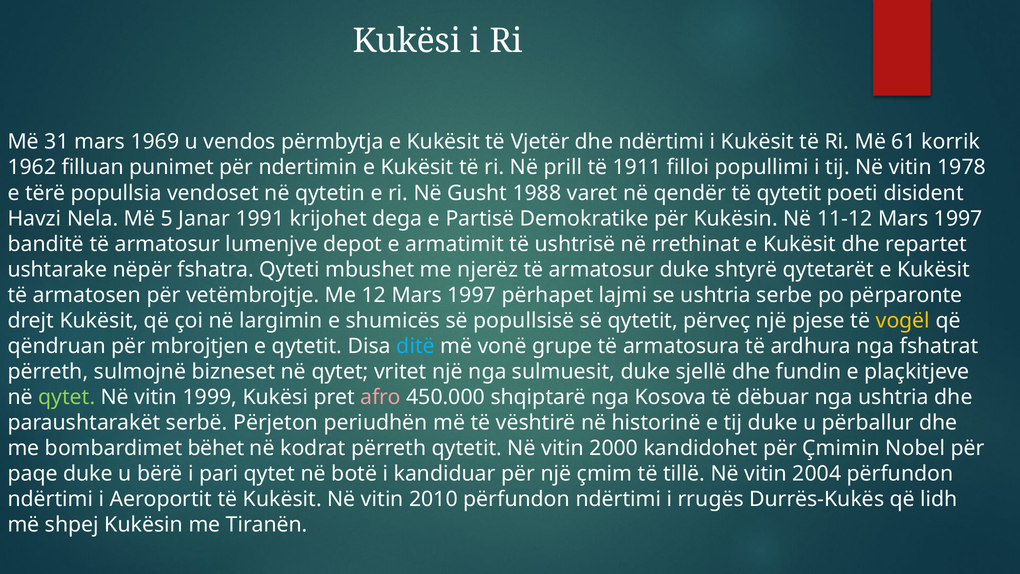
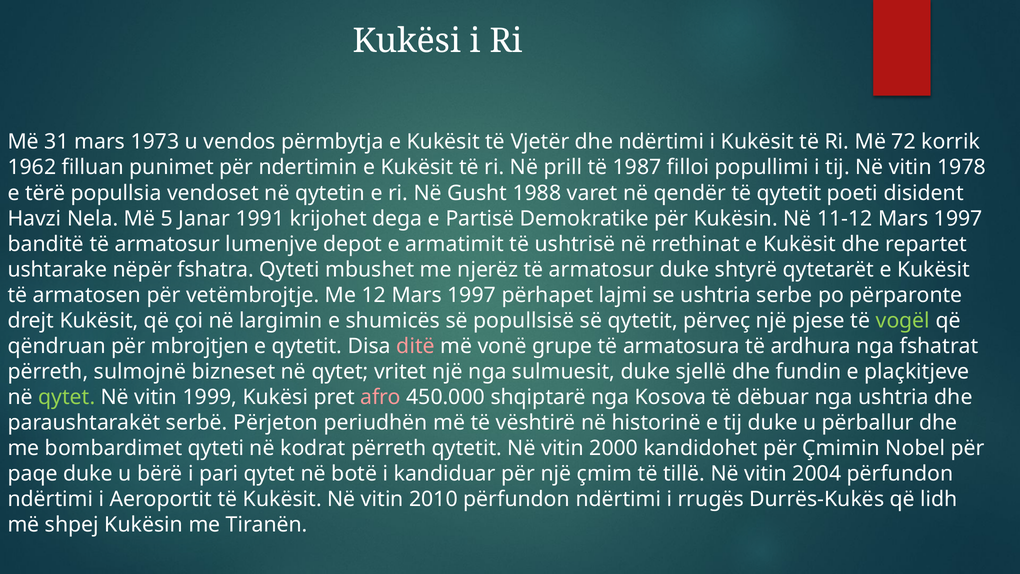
1969: 1969 -> 1973 (155, 142)
61: 61 -> 72 (904, 142)
1911: 1911 -> 1987 (637, 167)
vogël colour: yellow -> light green (903, 320)
ditë colour: light blue -> pink (416, 346)
bombardimet bëhet: bëhet -> qyteti (216, 448)
